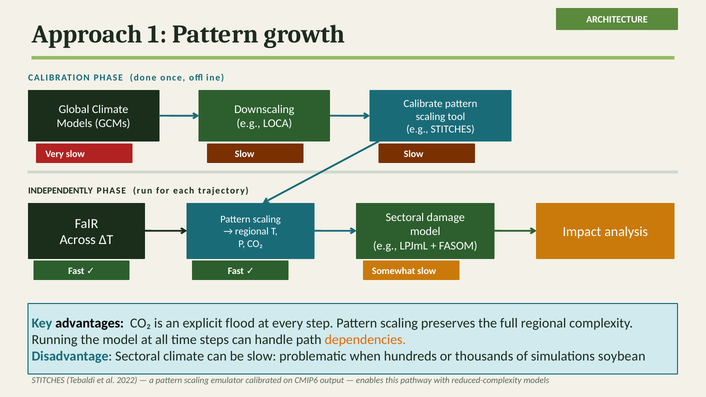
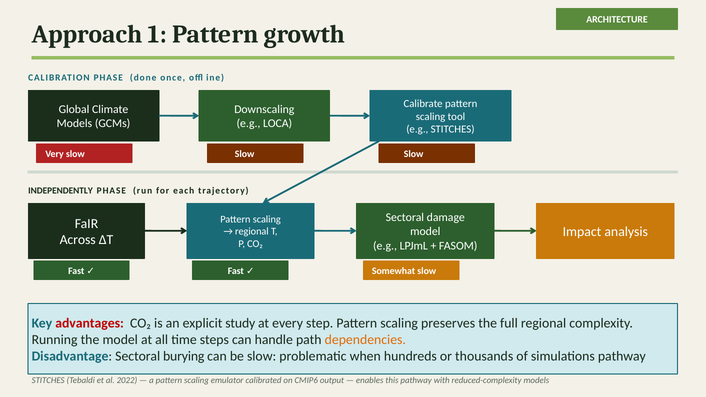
advantages colour: black -> red (90, 323)
flood: flood -> study (240, 323)
Sectoral climate: climate -> burying (184, 356)
simulations soybean: soybean -> pathway (622, 356)
